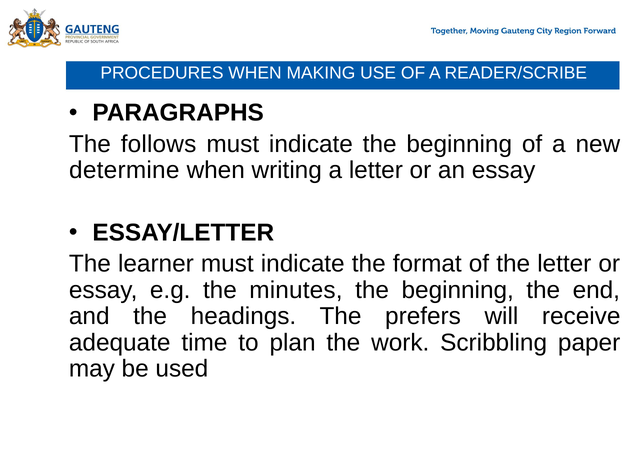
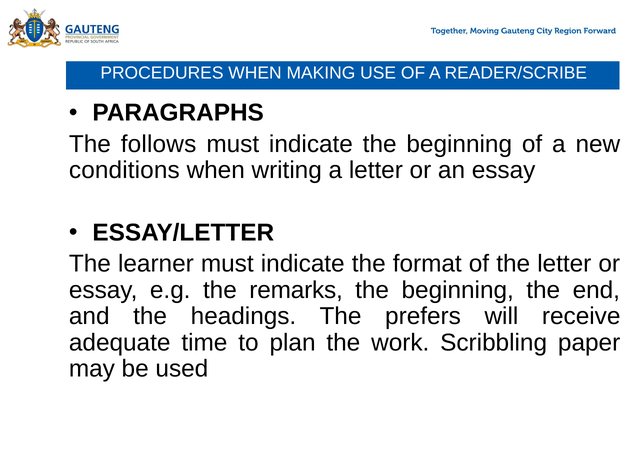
determine: determine -> conditions (124, 170)
minutes: minutes -> remarks (296, 290)
